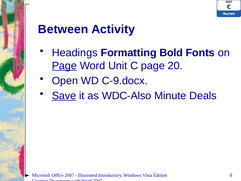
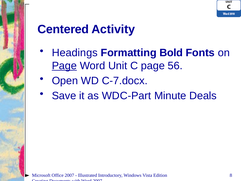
Between: Between -> Centered (63, 29)
20: 20 -> 56 (175, 66)
C-9.docx: C-9.docx -> C-7.docx (125, 81)
Save underline: present -> none (64, 96)
WDC-Also: WDC-Also -> WDC-Part (126, 96)
